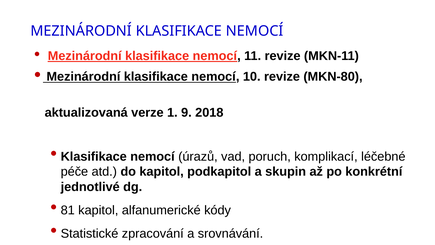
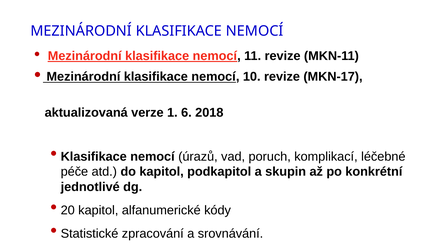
MKN-80: MKN-80 -> MKN-17 (333, 77)
9: 9 -> 6 (186, 112)
81: 81 -> 20 (68, 210)
